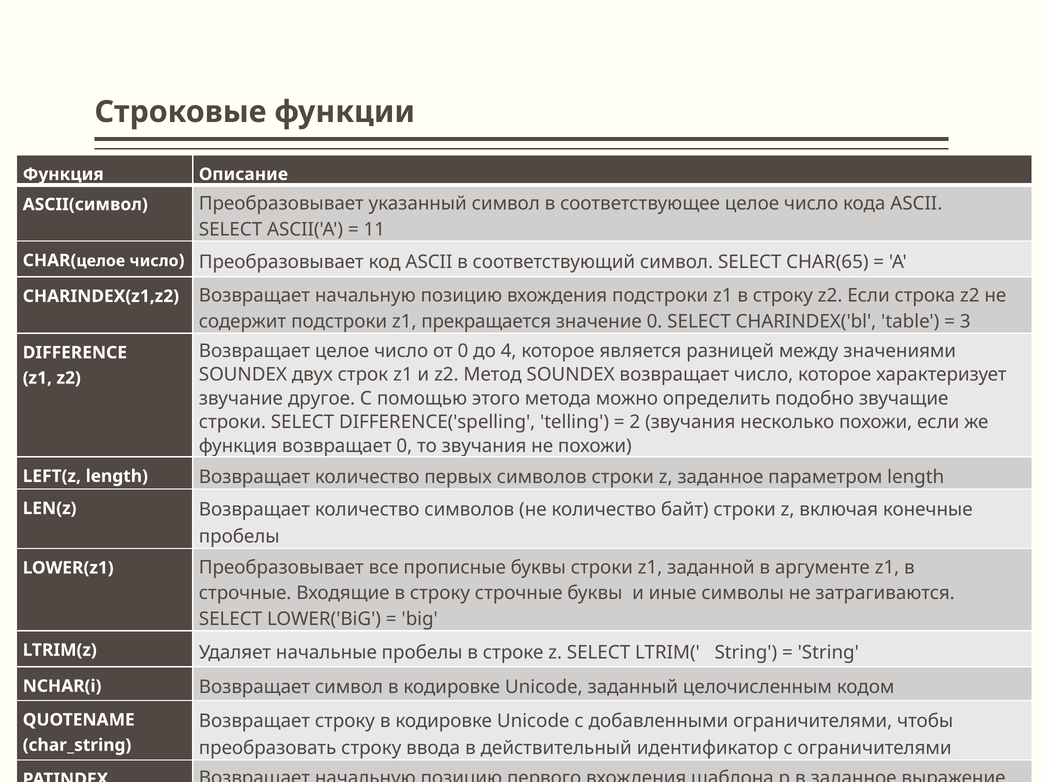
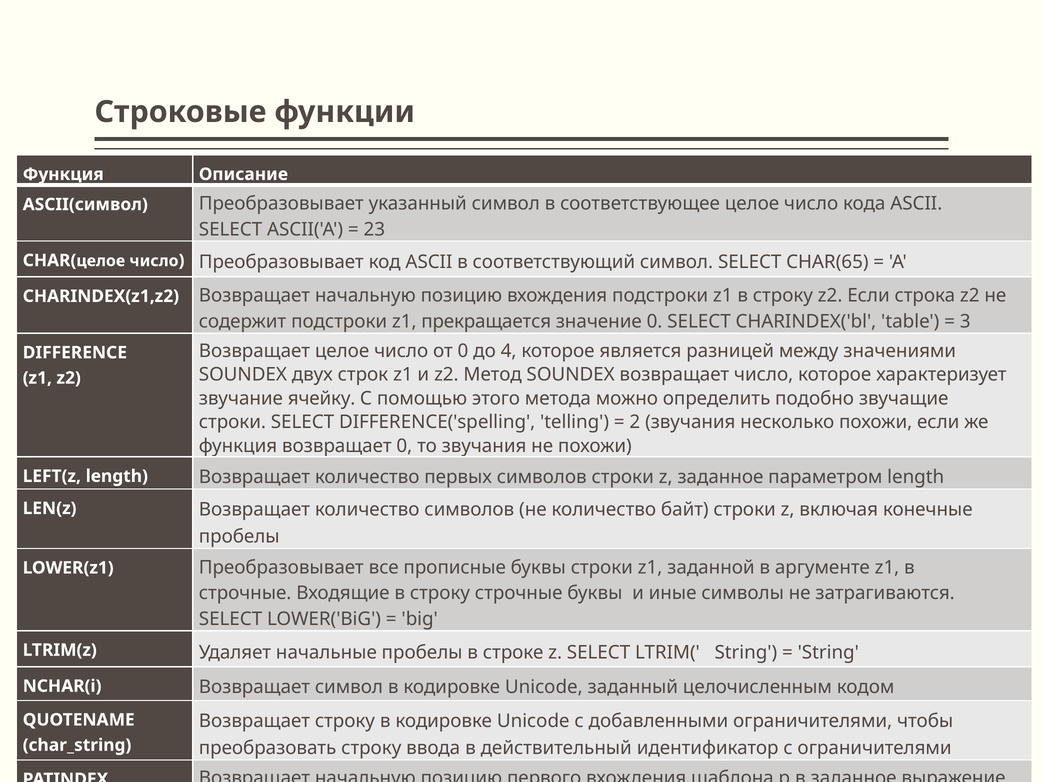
11: 11 -> 23 (374, 229)
другое: другое -> ячейку (322, 398)
